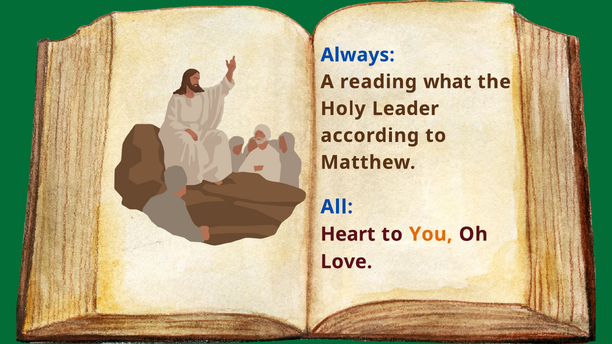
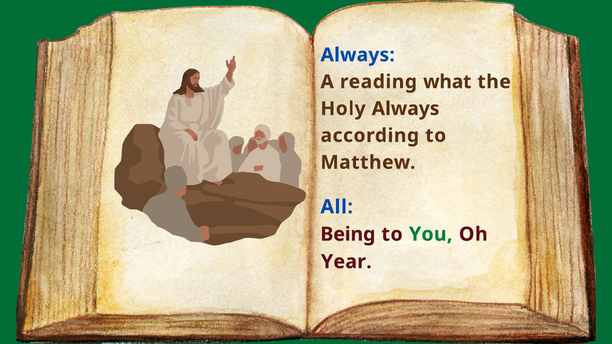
Holy Leader: Leader -> Always (406, 109)
Heart: Heart -> Being (348, 234)
You colour: orange -> green (431, 234)
Love: Love -> Year (346, 262)
